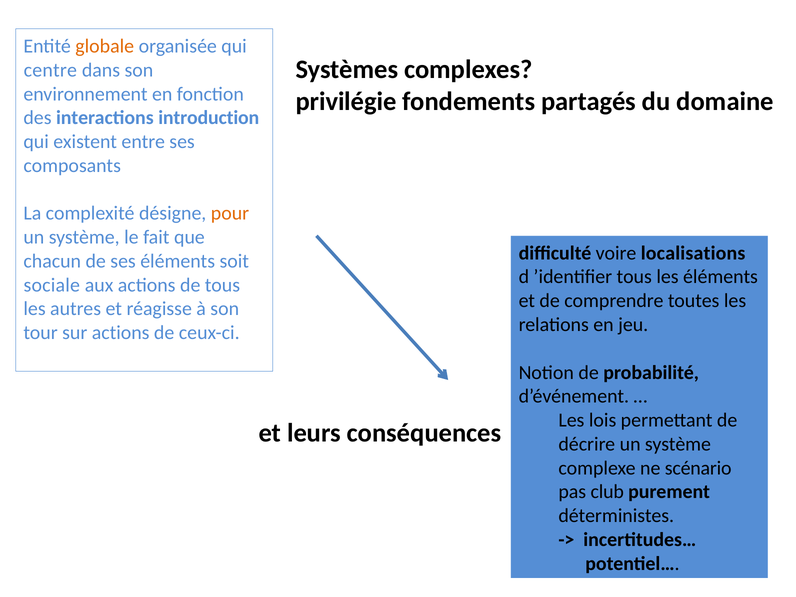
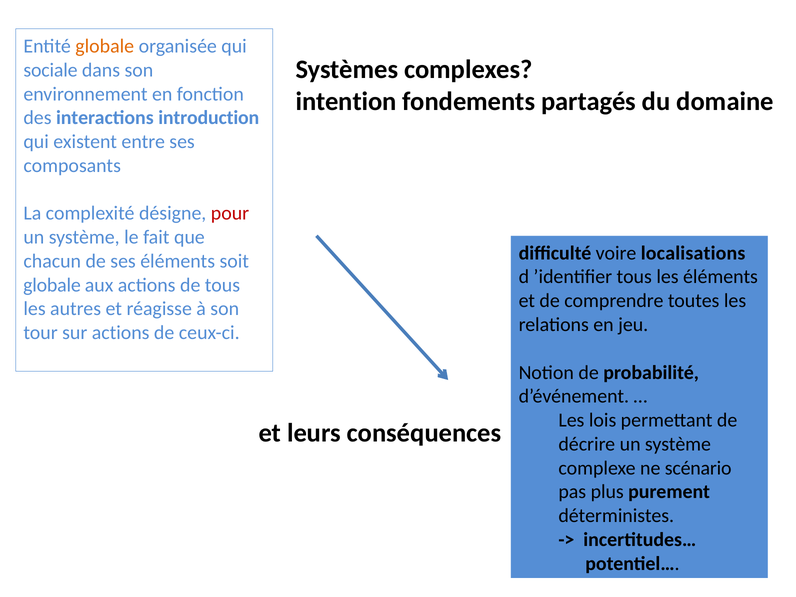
centre: centre -> sociale (51, 70)
privilégie: privilégie -> intention (346, 101)
pour colour: orange -> red (230, 213)
sociale: sociale -> globale (52, 285)
club: club -> plus (607, 492)
